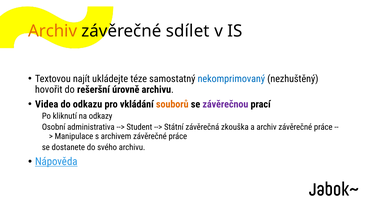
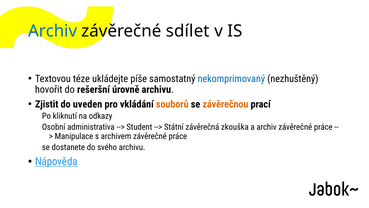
Archiv colour: orange -> blue (53, 31)
najít: najít -> téze (81, 79)
téze: téze -> píše (139, 79)
Videa: Videa -> Zjistit (47, 104)
odkazu: odkazu -> uveden (88, 104)
závěrečnou colour: purple -> orange (225, 104)
